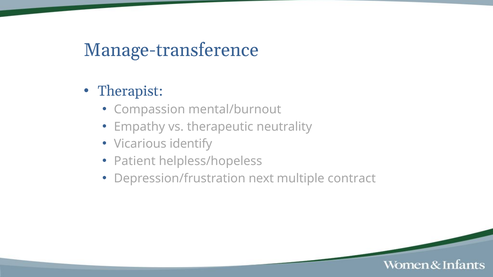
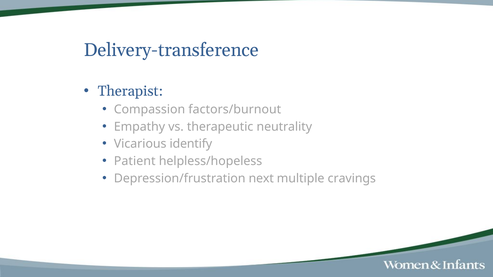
Manage-transference: Manage-transference -> Delivery-transference (171, 50)
mental/burnout: mental/burnout -> factors/burnout (235, 110)
contract: contract -> cravings (352, 179)
